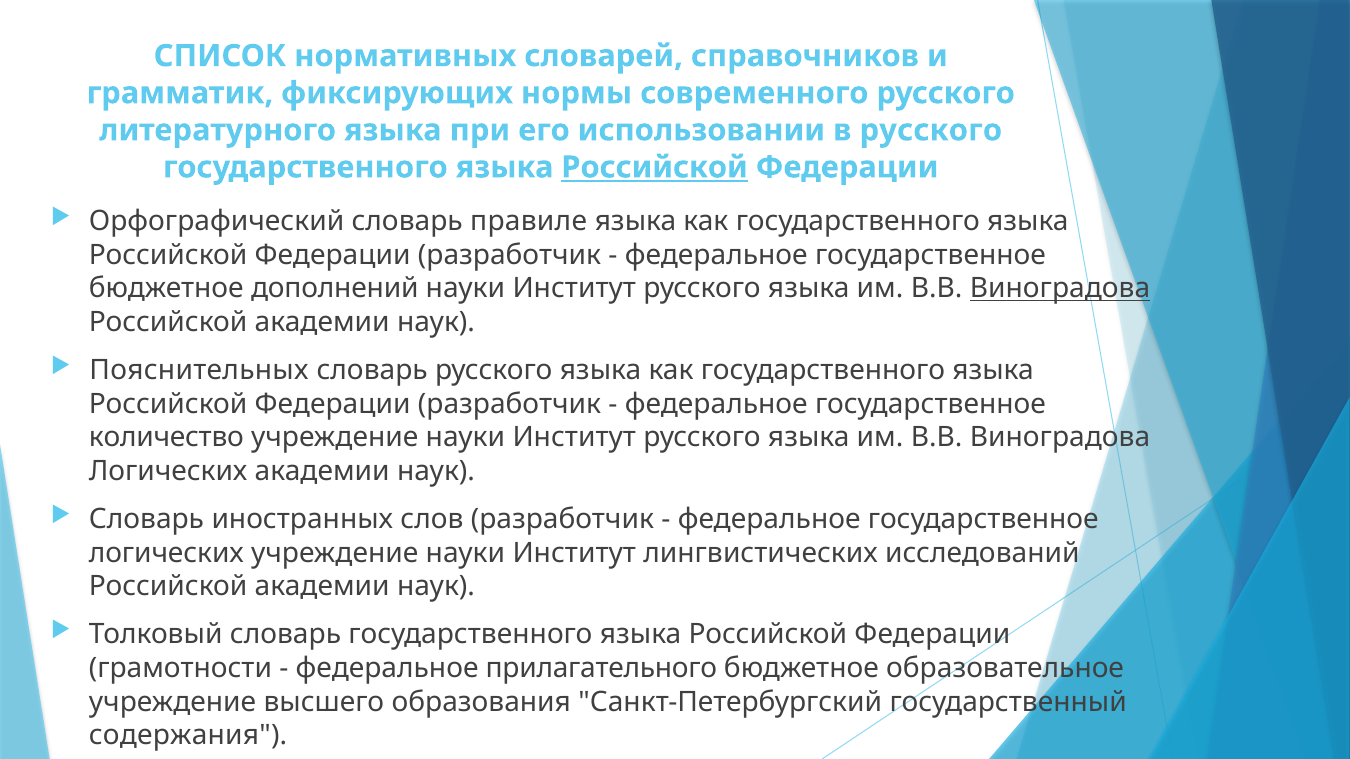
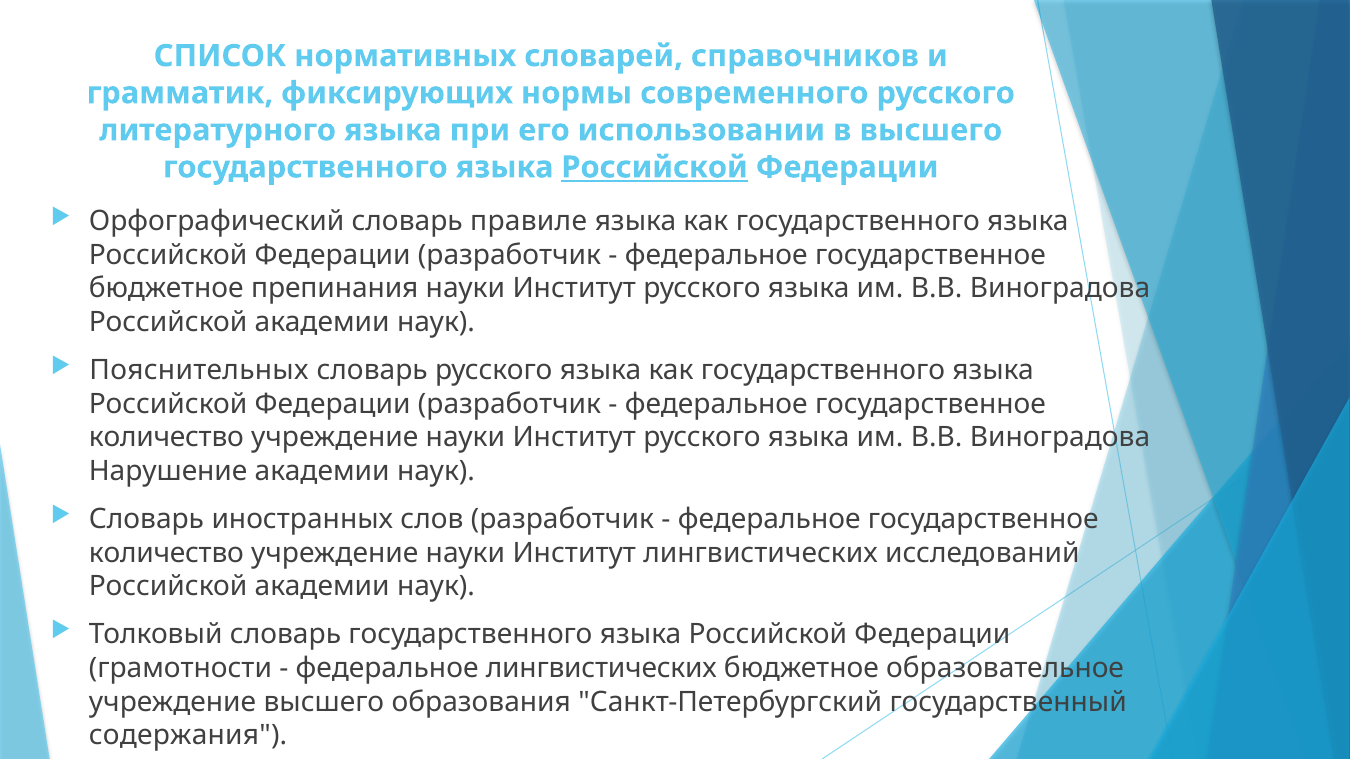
в русского: русского -> высшего (931, 130)
дополнений: дополнений -> препинания (335, 289)
Виноградова underline: present -> none (1060, 289)
Логических: Логических -> Нарушение (168, 472)
логических: логических -> количество (166, 553)
федеральное прилагательного: прилагательного -> лингвистических (601, 669)
